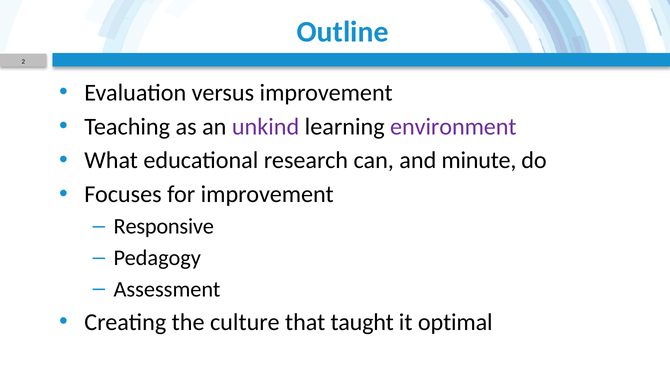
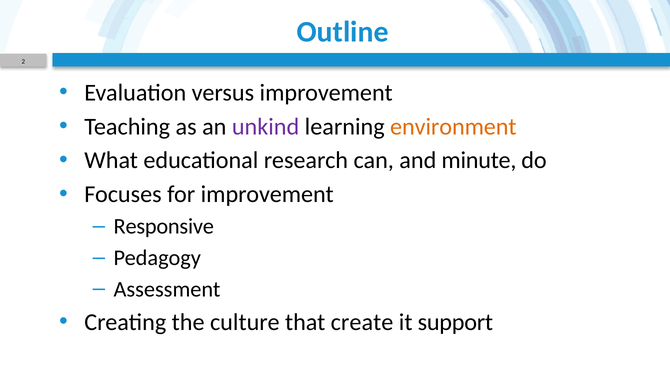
environment colour: purple -> orange (453, 127)
taught: taught -> create (362, 322)
optimal: optimal -> support (455, 322)
